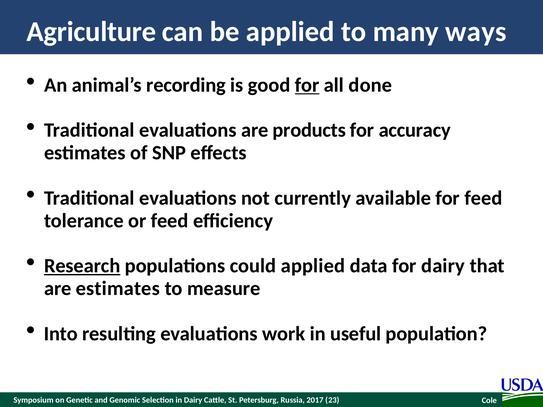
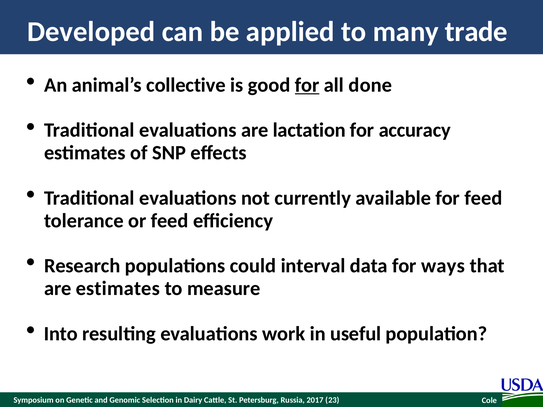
Agriculture: Agriculture -> Developed (91, 32)
ways: ways -> trade (476, 32)
recording: recording -> collective (186, 85)
products: products -> lactation (309, 130)
Research underline: present -> none (82, 266)
could applied: applied -> interval (313, 266)
for dairy: dairy -> ways (443, 266)
